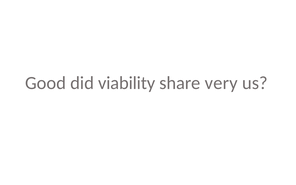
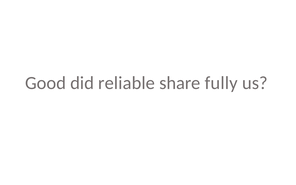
viability: viability -> reliable (127, 83)
very: very -> fully (221, 83)
